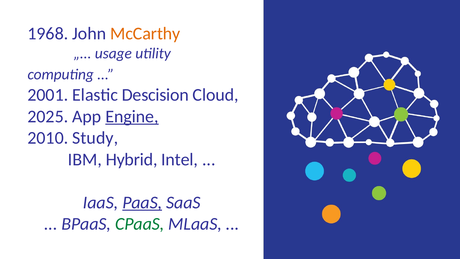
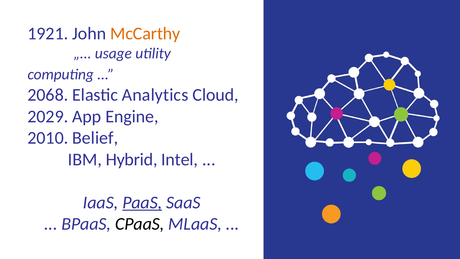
1968: 1968 -> 1921 (48, 34)
2001: 2001 -> 2068 (48, 95)
Descision: Descision -> Analytics (155, 95)
2025: 2025 -> 2029 (48, 116)
Engine underline: present -> none (132, 116)
Study: Study -> Belief (95, 138)
CPaaS colour: green -> black (140, 224)
